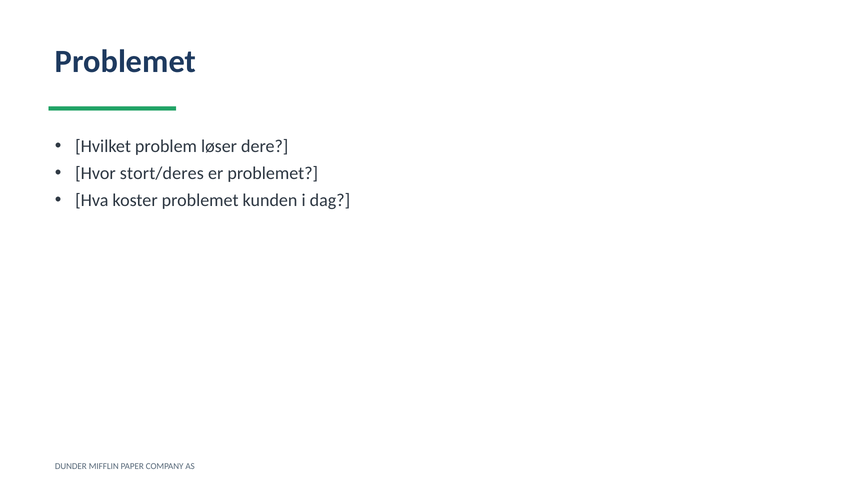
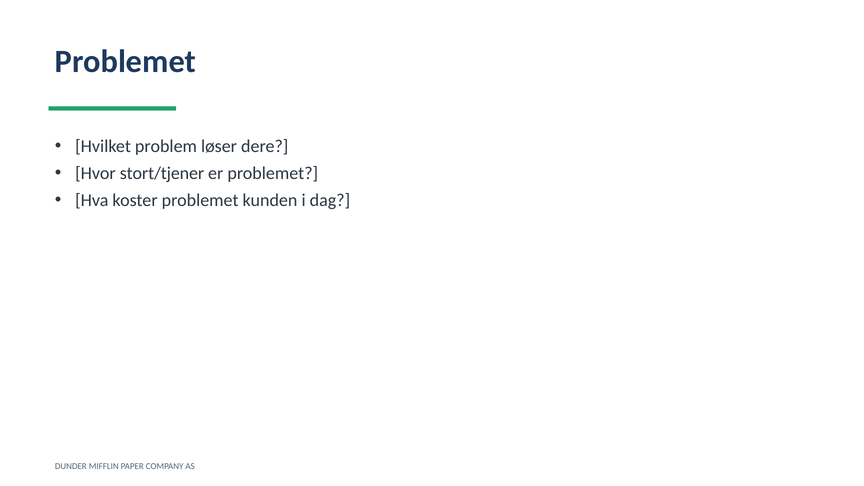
stort/deres: stort/deres -> stort/tjener (162, 173)
